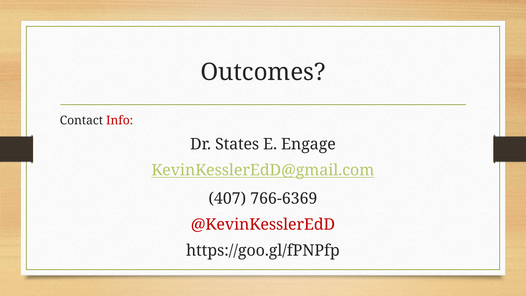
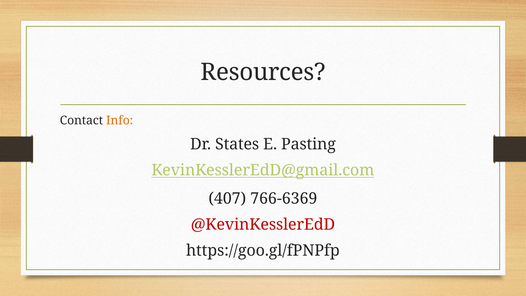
Outcomes: Outcomes -> Resources (263, 72)
Info colour: red -> orange (120, 120)
Engage: Engage -> Pasting (309, 144)
